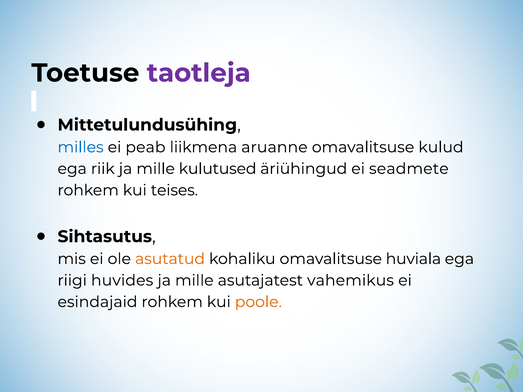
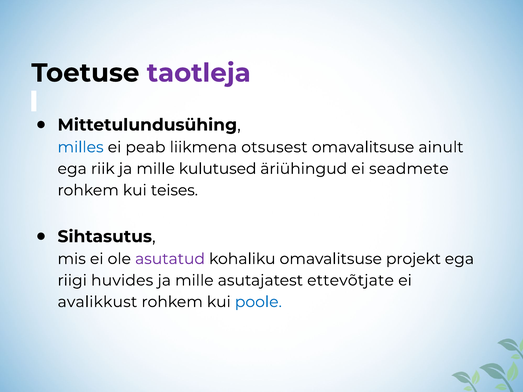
aruanne: aruanne -> otsusest (274, 147)
kulud: kulud -> ainult (441, 147)
asutatud colour: orange -> purple (170, 259)
huviala: huviala -> projekt (413, 259)
vahemikus: vahemikus -> ettevõtjate (351, 281)
esindajaid: esindajaid -> avalikkust (97, 302)
poole colour: orange -> blue (258, 302)
